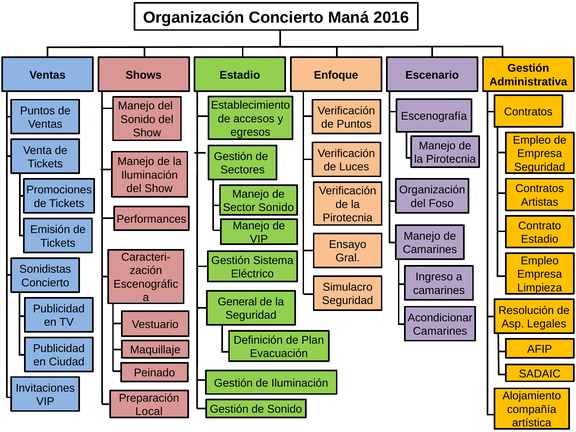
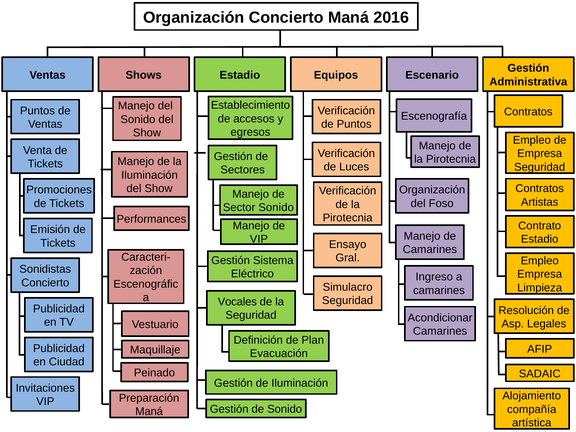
Enfoque: Enfoque -> Equipos (336, 75)
General: General -> Vocales (237, 302)
Local: Local -> Maná (149, 412)
